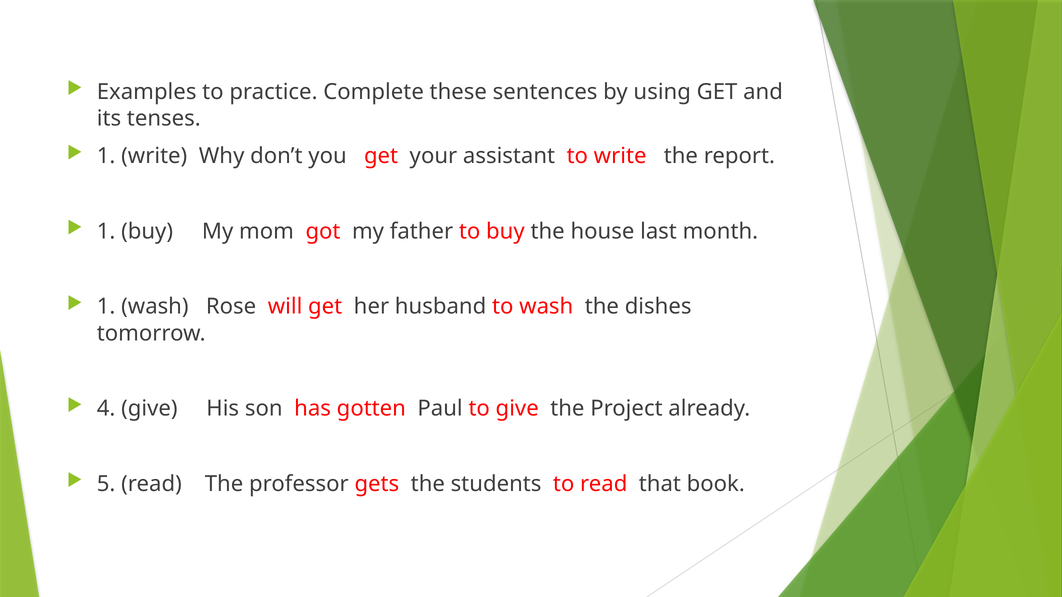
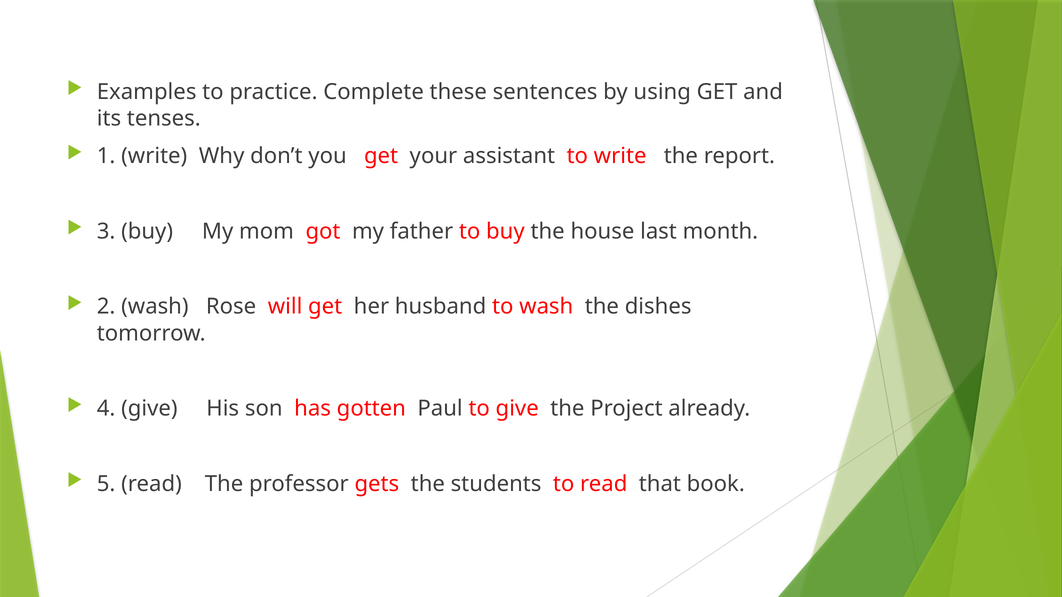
1: 1 -> 3 (106, 232)
1: 1 -> 2 (106, 307)
